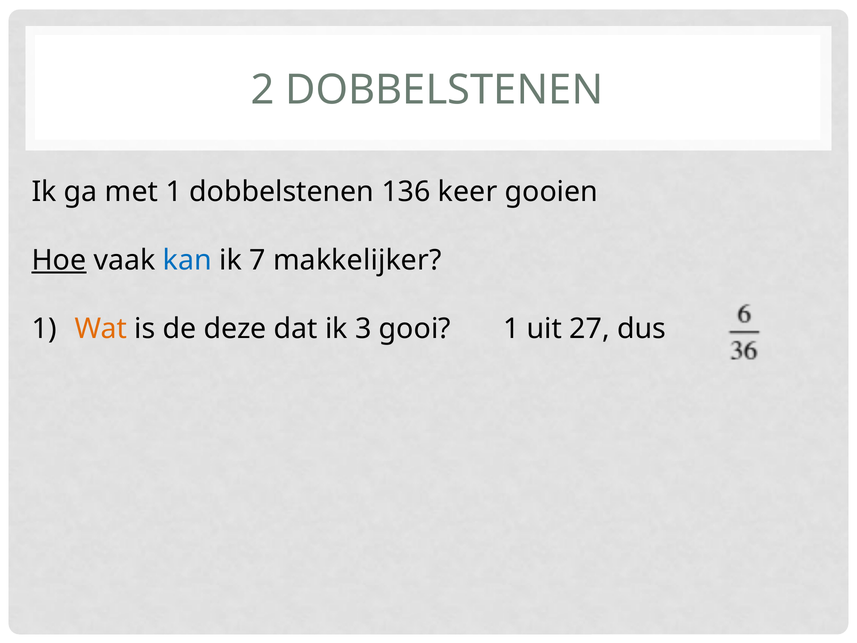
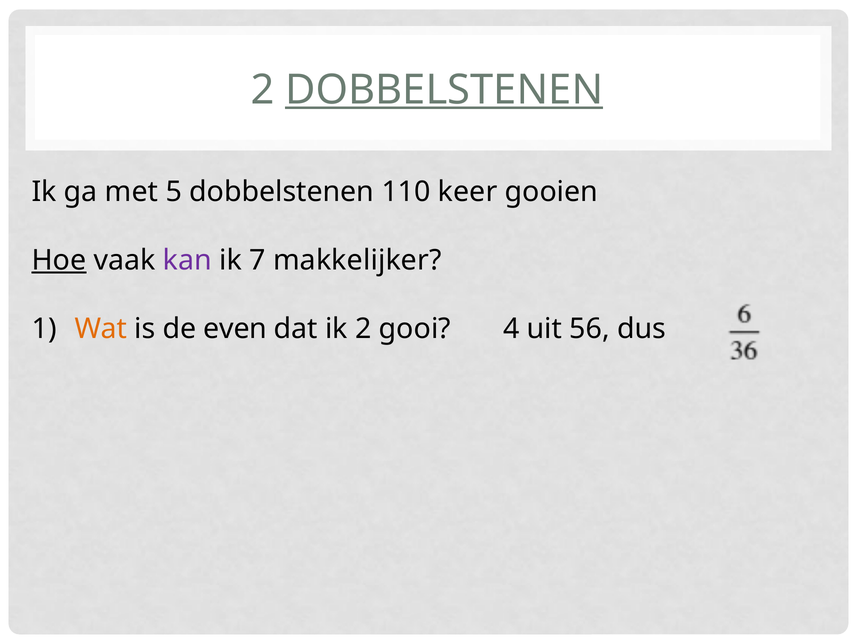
DOBBELSTENEN underline: none -> present (444, 90)
met 1: 1 -> 5 (174, 192)
136: 136 -> 110 (406, 192)
kan colour: blue -> purple (187, 260)
deze: deze -> even (235, 329)
ik 3: 3 -> 2 (363, 329)
gooi 1: 1 -> 4 (511, 329)
27: 27 -> 56 (590, 329)
